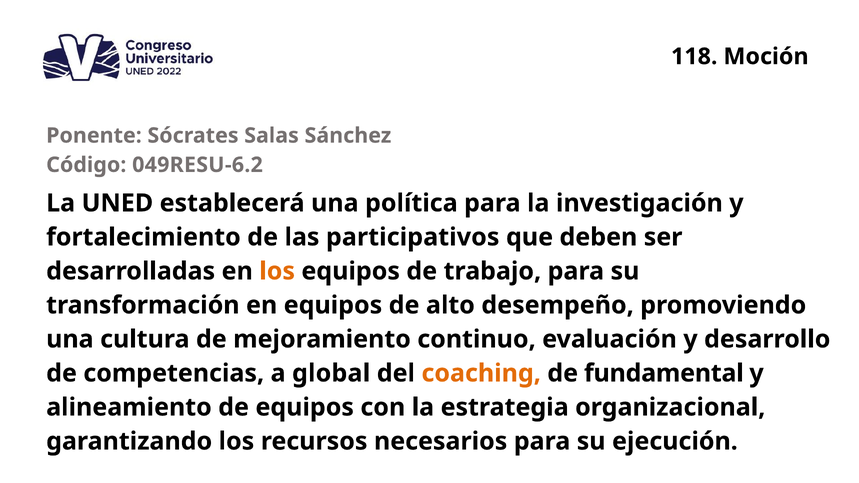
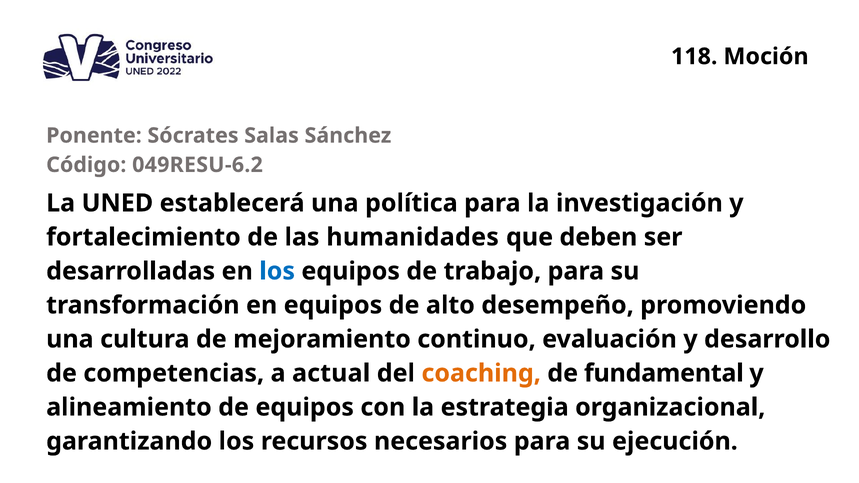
participativos: participativos -> humanidades (413, 237)
los colour: orange -> blue (277, 271)
global: global -> actual (331, 373)
